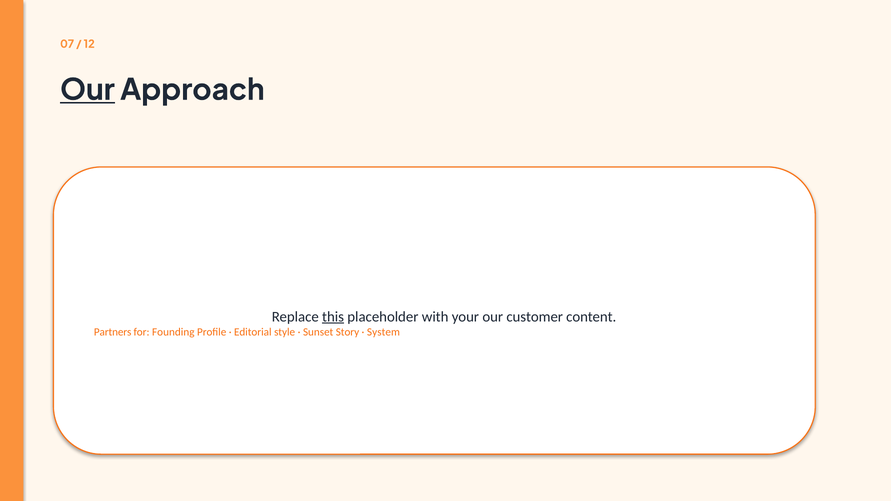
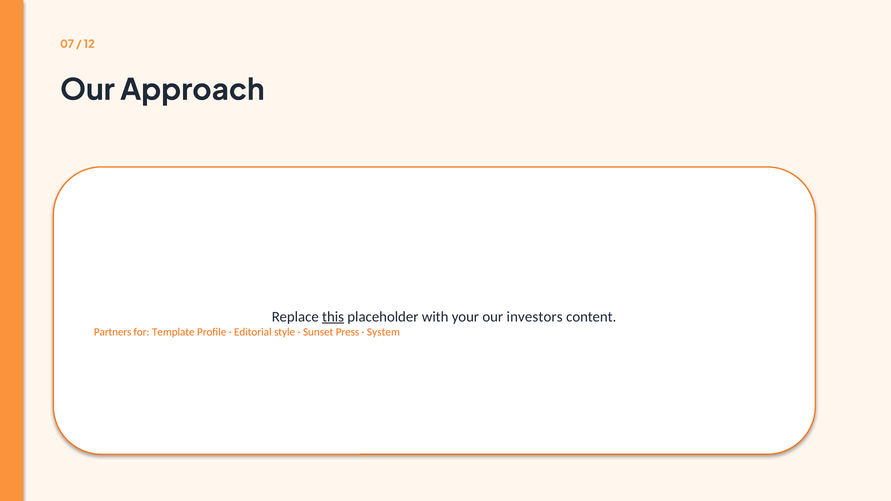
Our underline: present -> none (87, 90)
customer: customer -> investors (535, 317)
Founding: Founding -> Template (173, 332)
Story: Story -> Press (348, 332)
